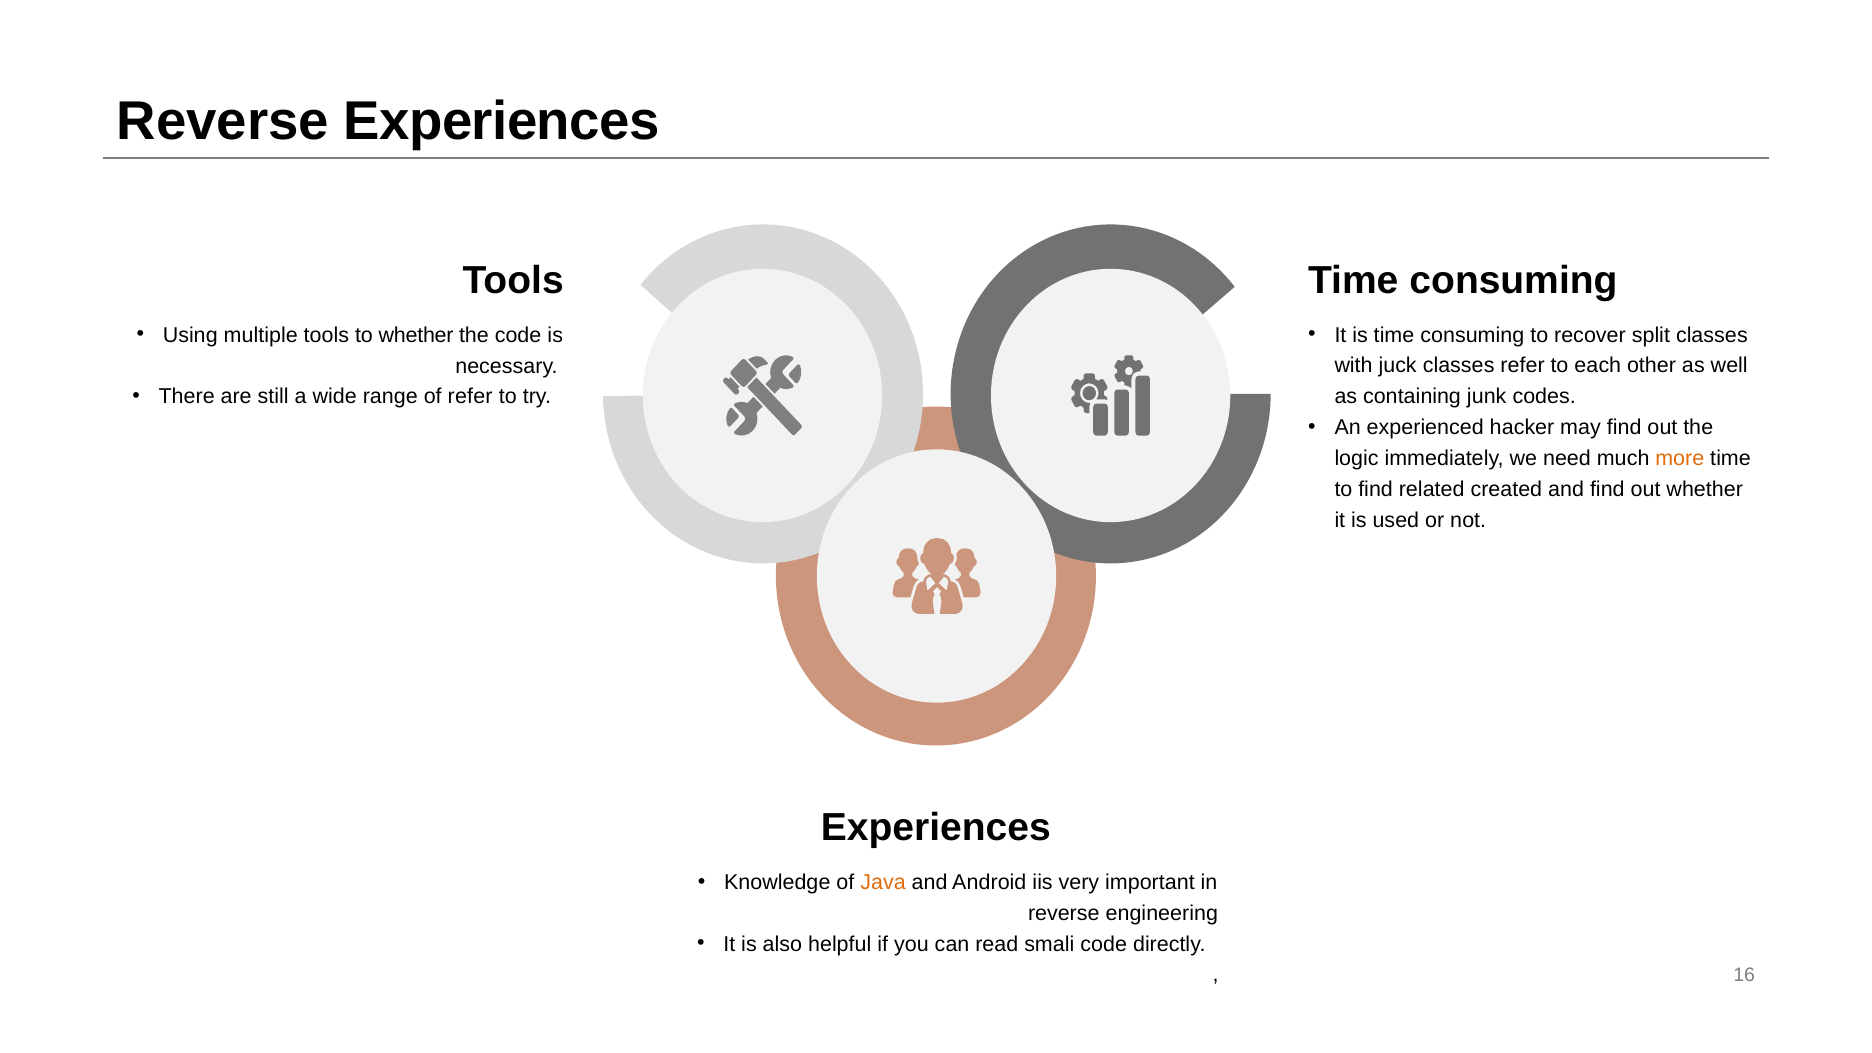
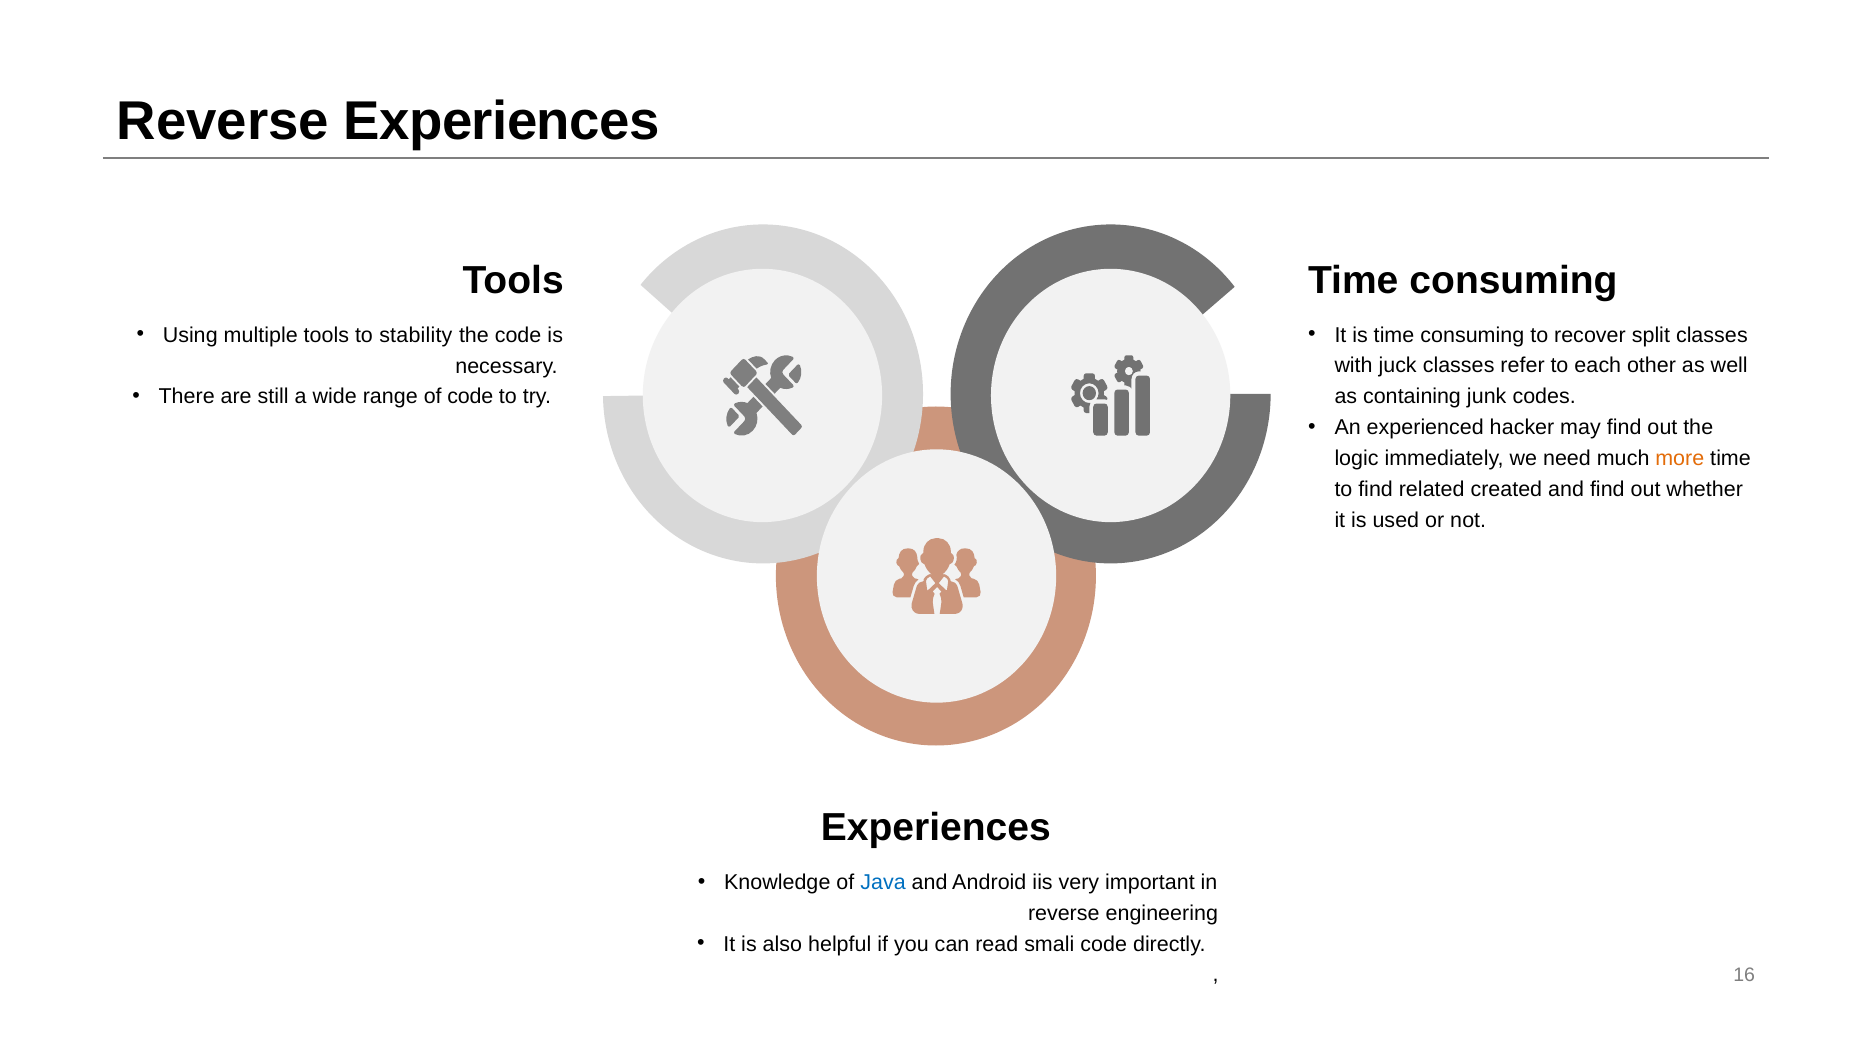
to whether: whether -> stability (416, 335)
of refer: refer -> code (470, 397)
Java colour: orange -> blue (883, 882)
